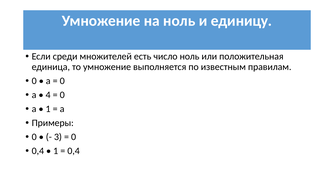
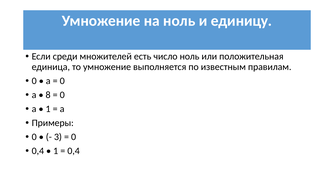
4: 4 -> 8 (48, 95)
